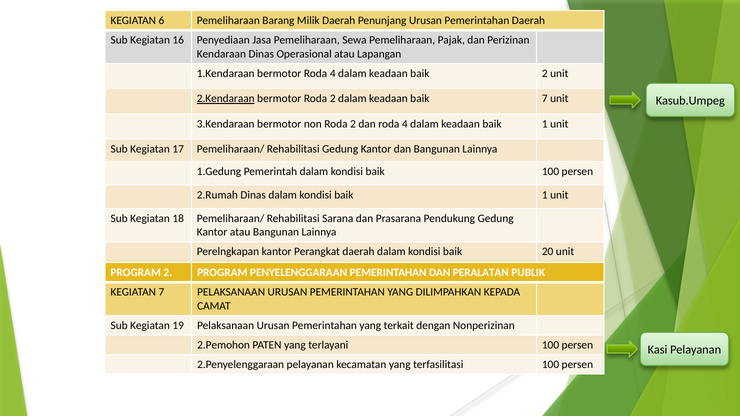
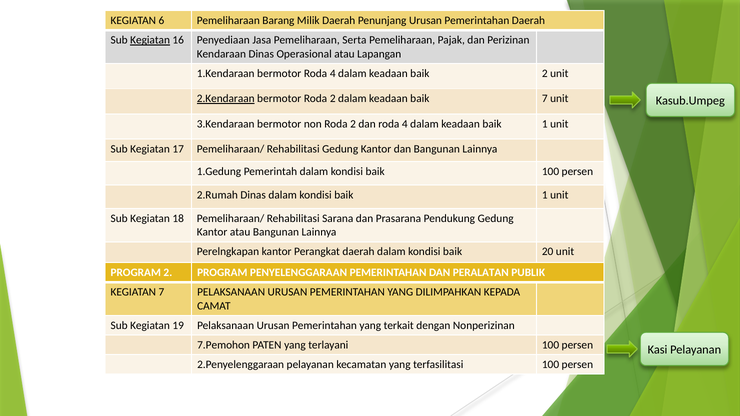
Kegiatan underline: none -> present (150, 40)
Sewa: Sewa -> Serta (354, 40)
2.Pemohon: 2.Pemohon -> 7.Pemohon (224, 345)
